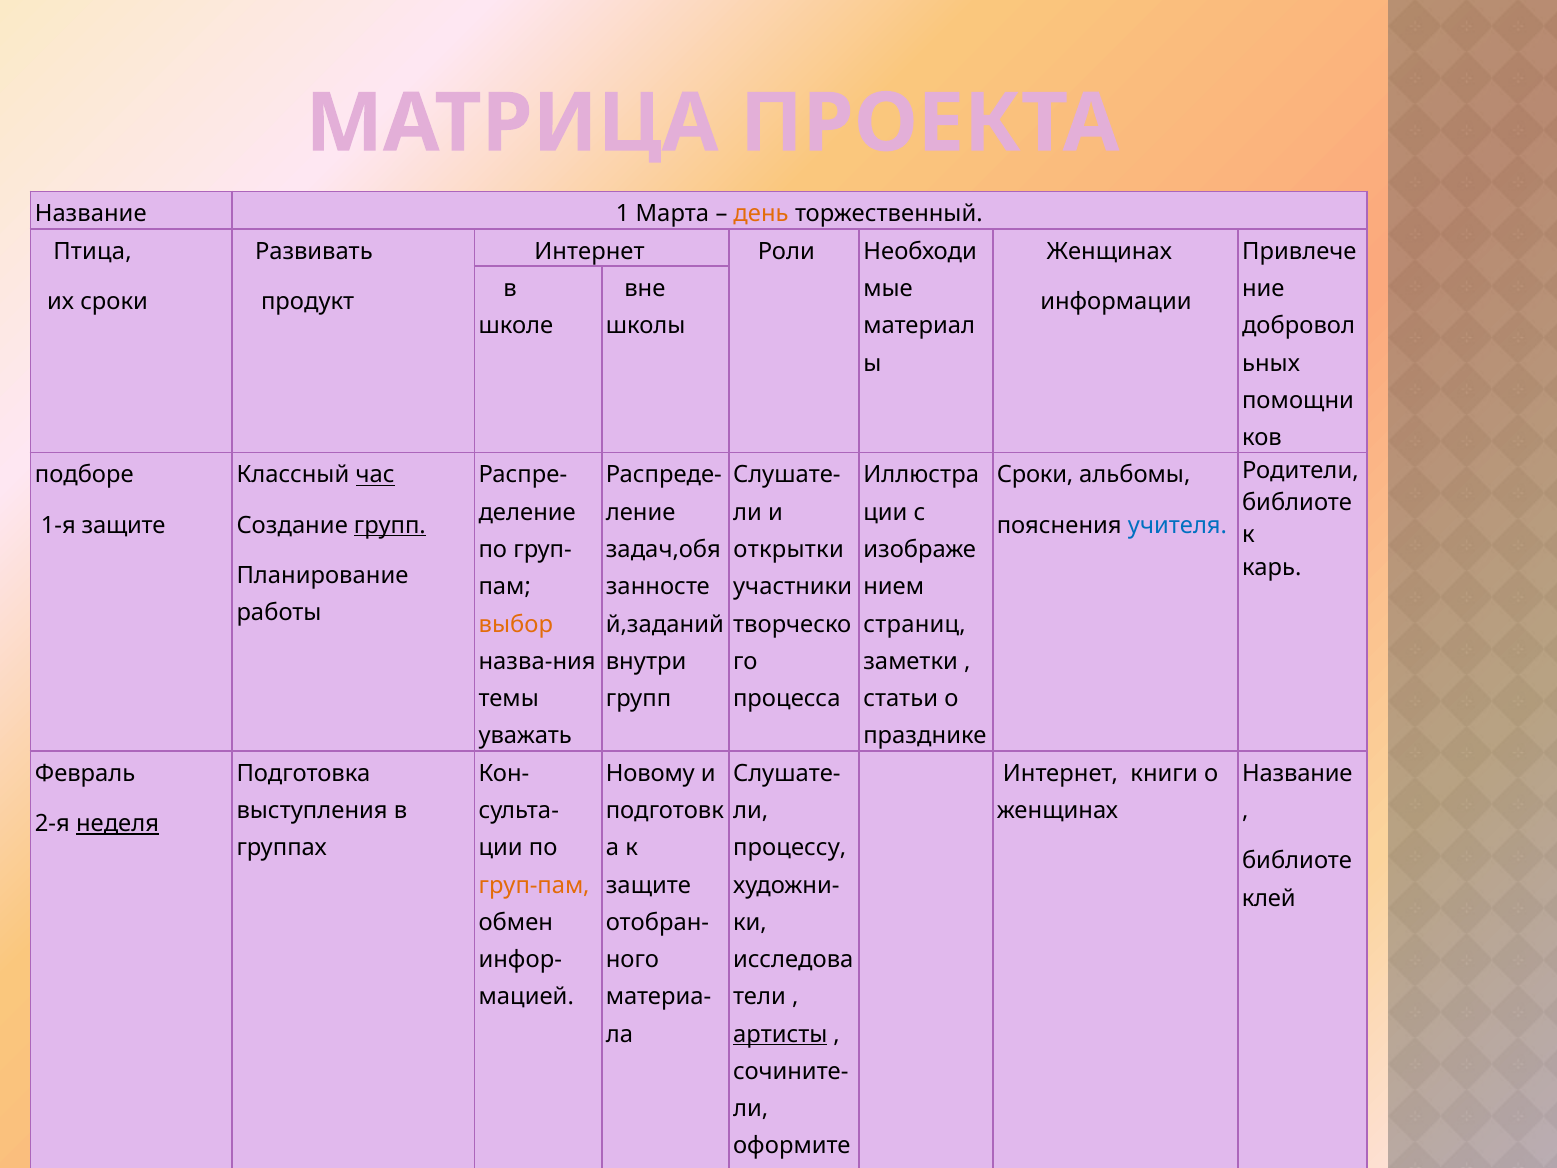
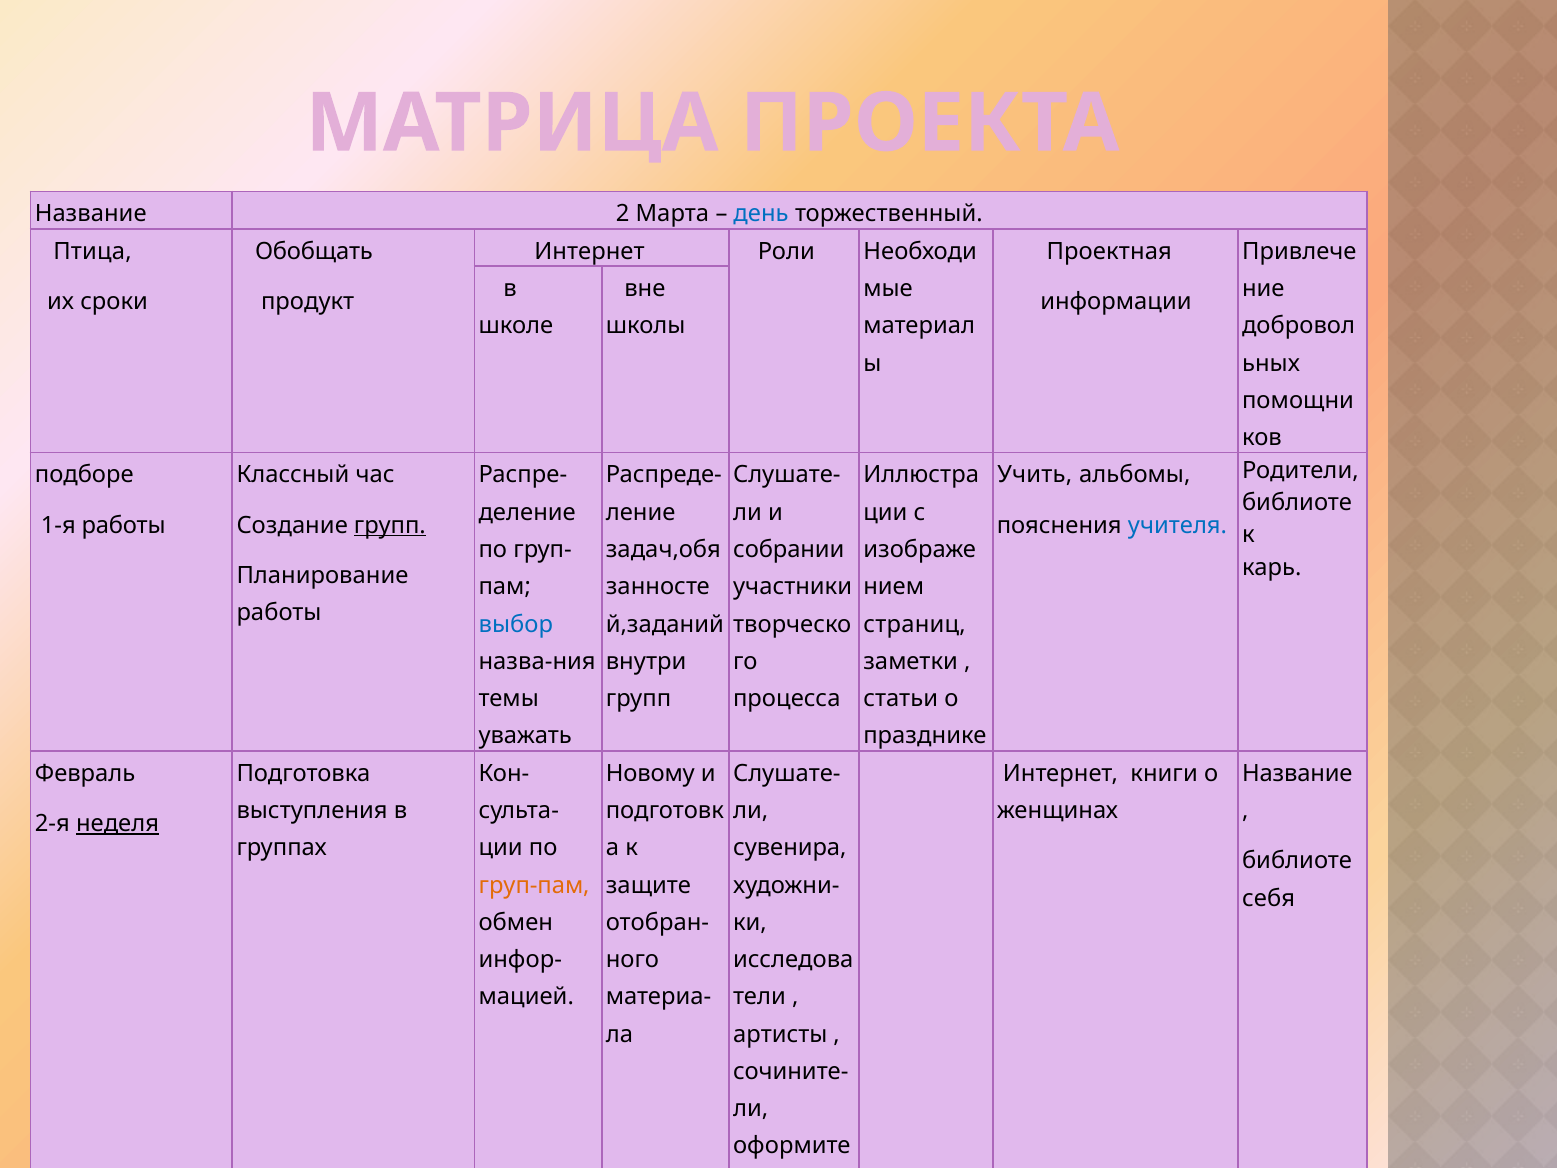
1: 1 -> 2 (623, 214)
день colour: orange -> blue (761, 214)
Развивать: Развивать -> Обобщать (314, 251)
Женщинах: Женщинах -> Проектная (1109, 251)
час underline: present -> none (375, 475)
Сроки: Сроки -> Учить (1035, 475)
1-я защите: защите -> работы (124, 525)
открытки: открытки -> собрании (789, 549)
выбор colour: orange -> blue (516, 624)
процессу: процессу -> сувенира (790, 848)
клей: клей -> себя (1269, 898)
артисты underline: present -> none (780, 1034)
